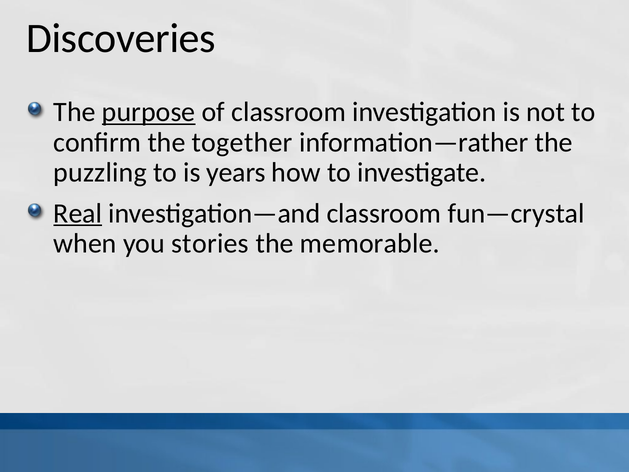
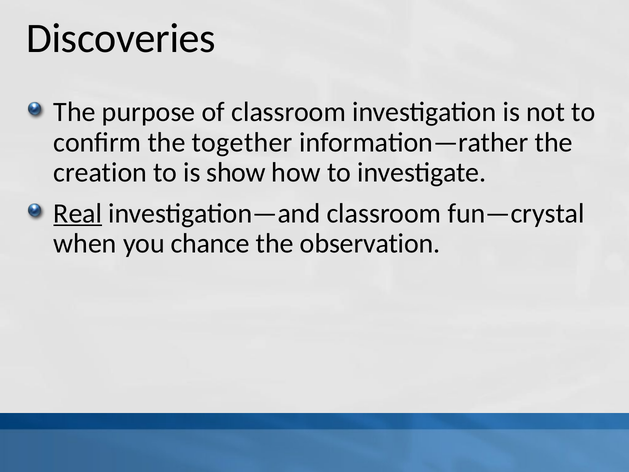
purpose underline: present -> none (149, 112)
puzzling: puzzling -> creation (100, 173)
years: years -> show (236, 173)
stories: stories -> chance (210, 243)
memorable: memorable -> observation (370, 243)
